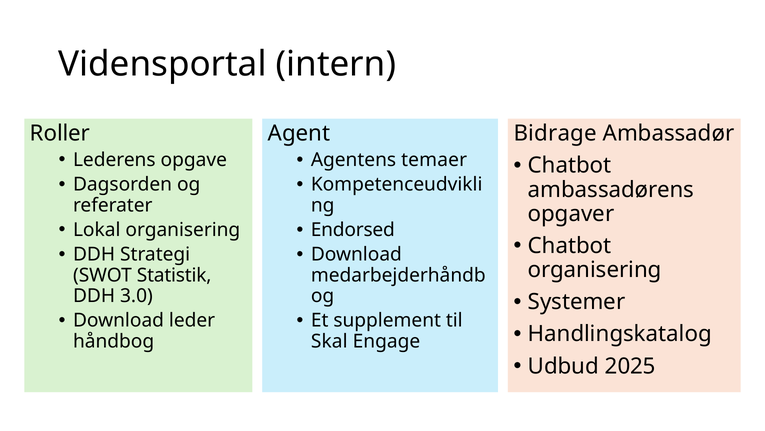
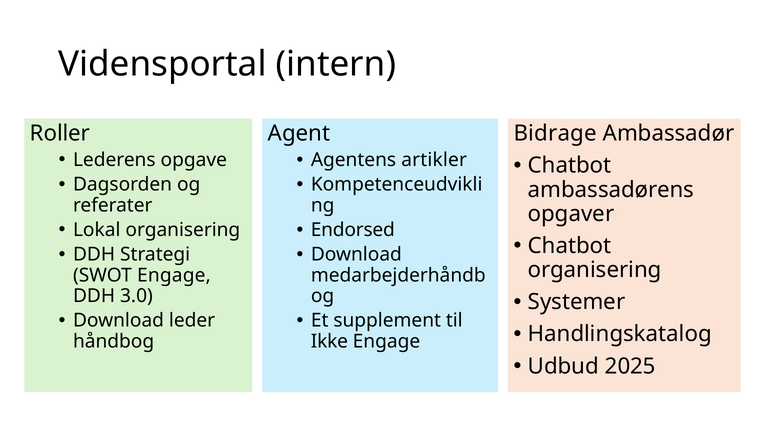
temaer: temaer -> artikler (434, 160)
SWOT Statistik: Statistik -> Engage (174, 275)
Skal: Skal -> Ikke (329, 341)
